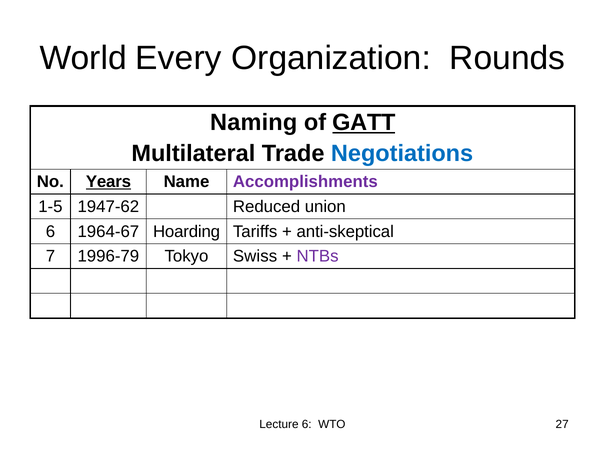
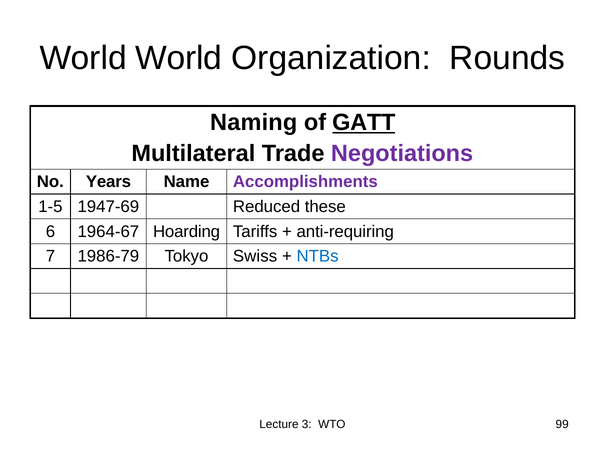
World Every: Every -> World (179, 58)
Negotiations colour: blue -> purple (402, 153)
Years underline: present -> none (108, 182)
1947-62: 1947-62 -> 1947-69 (108, 207)
union: union -> these (325, 207)
anti-skeptical: anti-skeptical -> anti-requiring (345, 231)
1996-79: 1996-79 -> 1986-79 (108, 256)
NTBs colour: purple -> blue (318, 256)
Lecture 6: 6 -> 3 (307, 424)
27: 27 -> 99 (562, 424)
